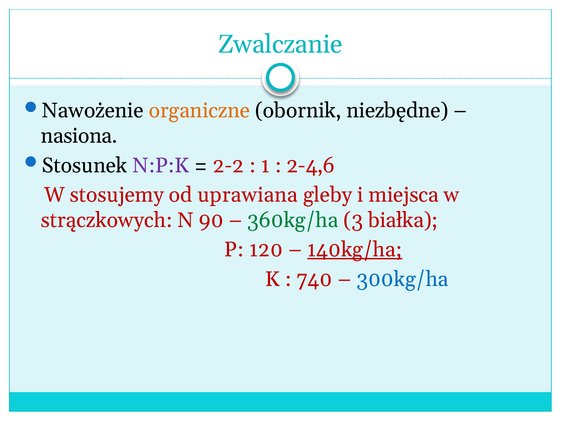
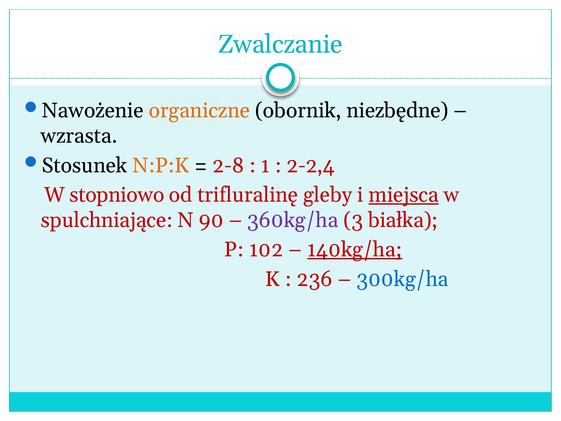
nasiona: nasiona -> wzrasta (79, 136)
N:P:K colour: purple -> orange (161, 165)
2-2: 2-2 -> 2-8 (228, 165)
2-4,6: 2-4,6 -> 2-2,4 (311, 165)
stosujemy: stosujemy -> stopniowo (117, 195)
uprawiana: uprawiana -> trifluralinę (248, 195)
miejsca underline: none -> present (404, 195)
strączkowych: strączkowych -> spulchniające (107, 220)
360kg/ha colour: green -> purple (293, 220)
120: 120 -> 102 (266, 250)
740: 740 -> 236 (315, 279)
